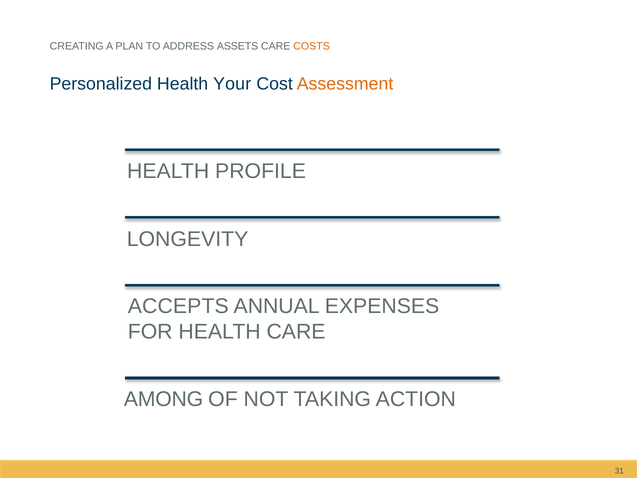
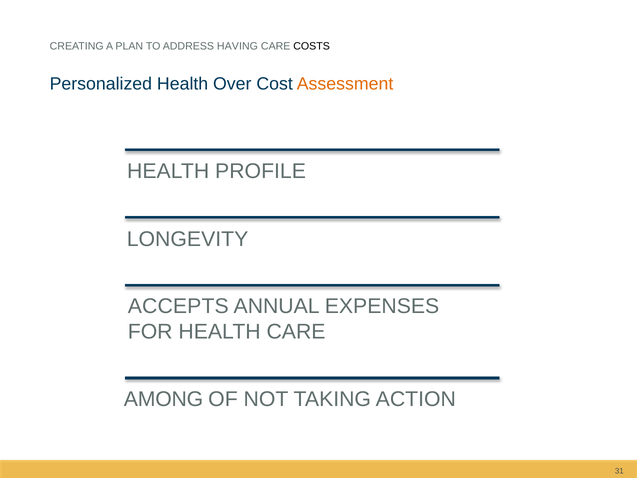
ASSETS: ASSETS -> HAVING (237, 46)
COSTS colour: orange -> black (312, 46)
Your: Your -> Over (232, 84)
